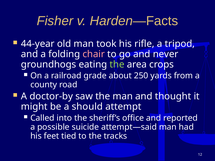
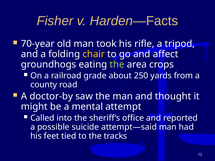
44-year: 44-year -> 70-year (38, 44)
chair colour: pink -> yellow (94, 54)
never: never -> affect (166, 54)
should: should -> mental (87, 107)
